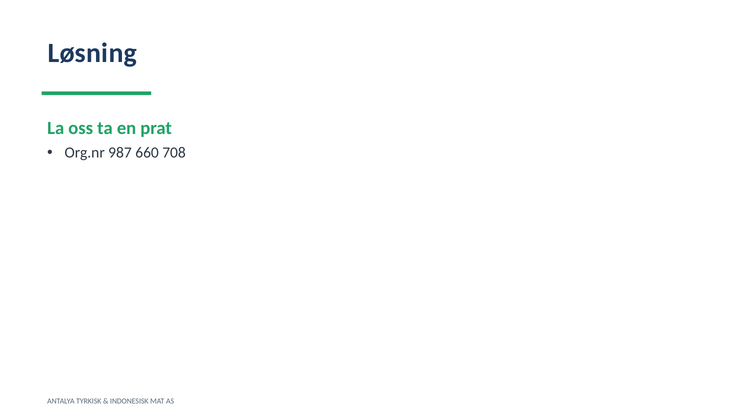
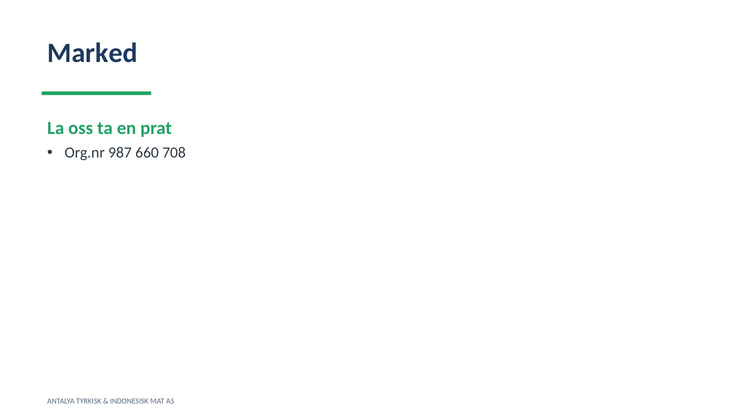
Løsning: Løsning -> Marked (92, 53)
